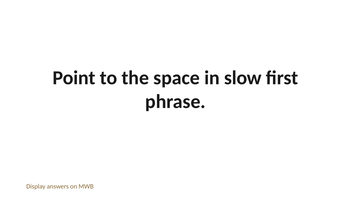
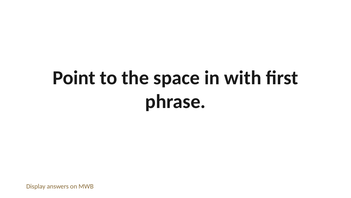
slow: slow -> with (243, 78)
